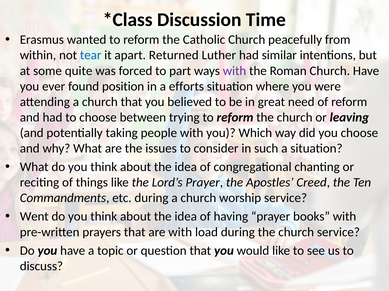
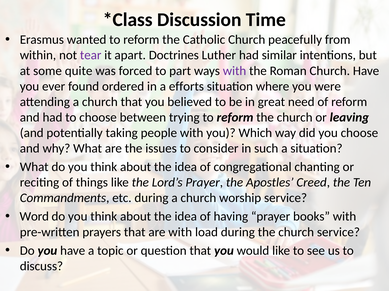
tear colour: blue -> purple (91, 55)
Returned: Returned -> Doctrines (174, 55)
position: position -> ordered (123, 86)
Went: Went -> Word (34, 217)
